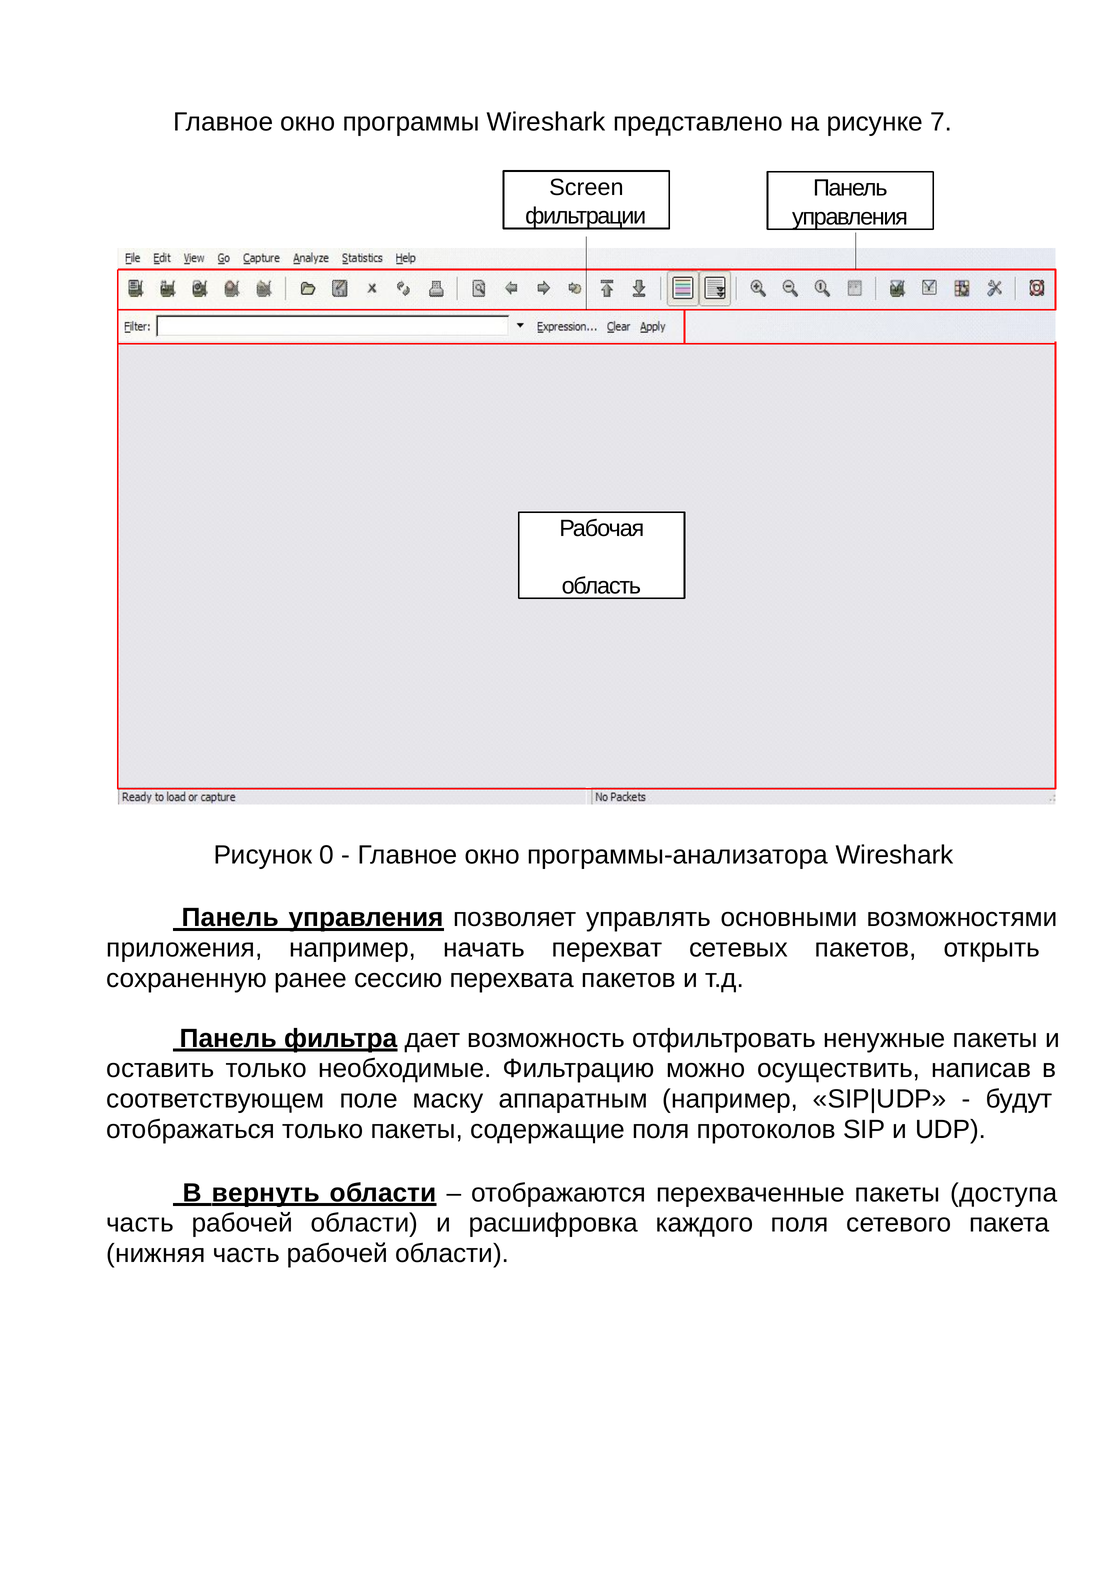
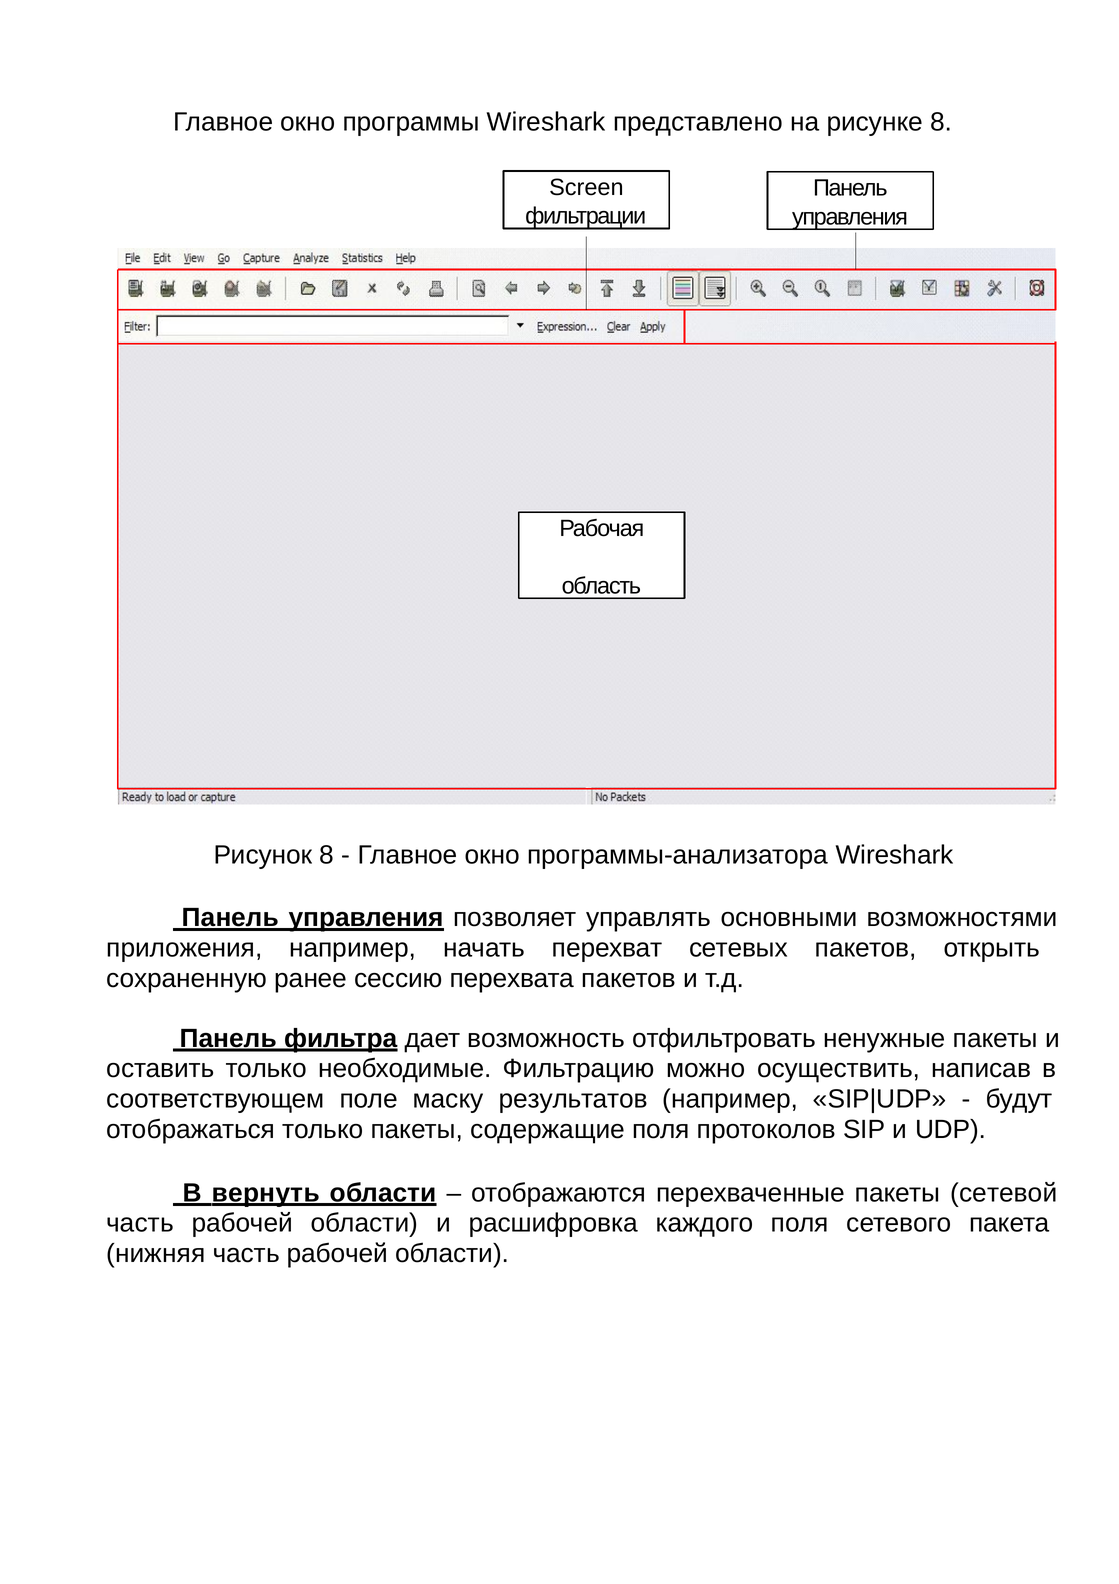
рисунке 7: 7 -> 8 (941, 122)
Рисунок 0: 0 -> 8 (327, 855)
аппаратным: аппаратным -> результатов (573, 1099)
доступа: доступа -> сетевой (1004, 1193)
